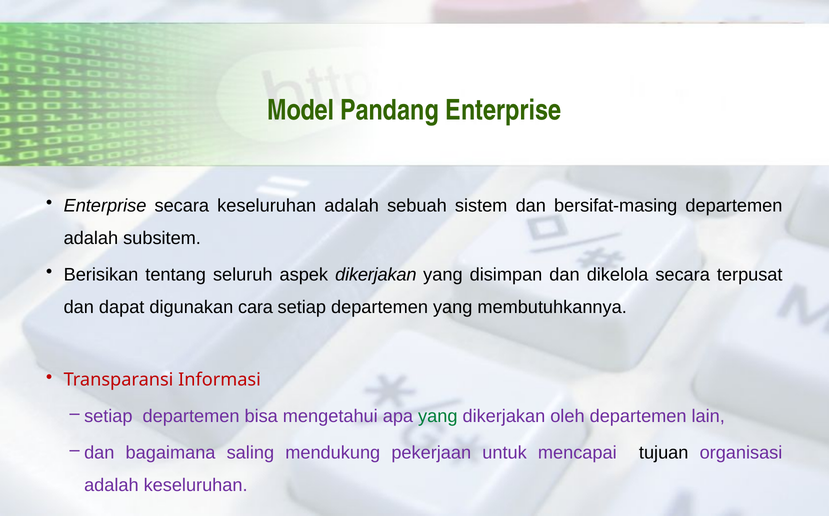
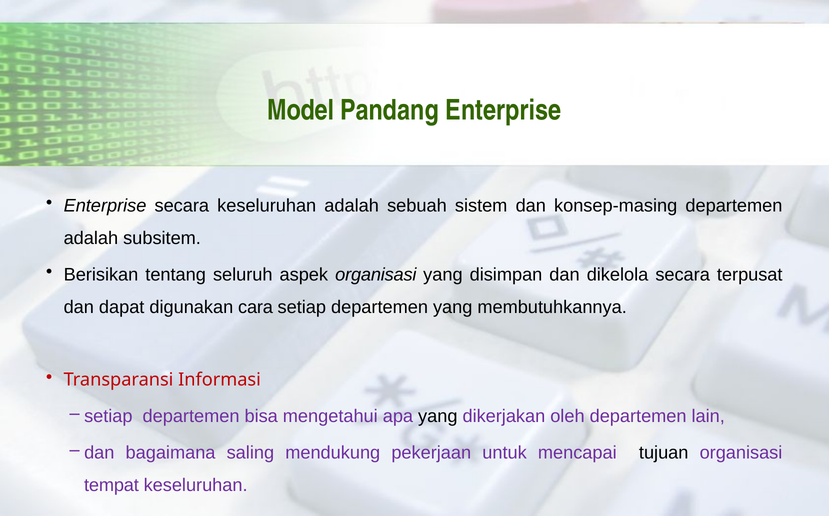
bersifat-masing: bersifat-masing -> konsep-masing (616, 206)
aspek dikerjakan: dikerjakan -> organisasi (376, 275)
yang colour: green -> black (438, 416)
adalah: adalah -> tempat (111, 485)
